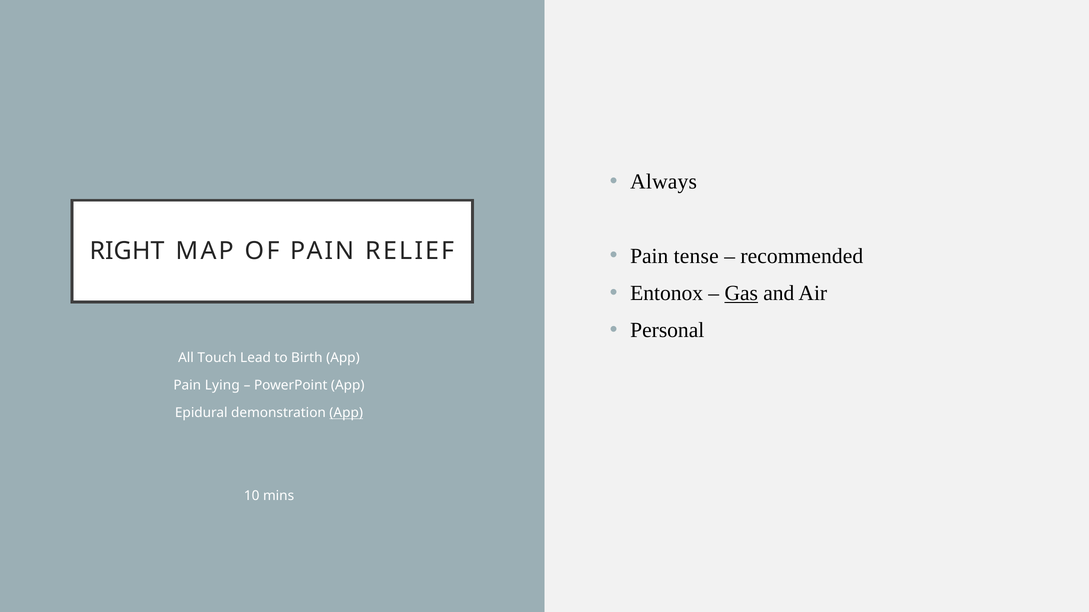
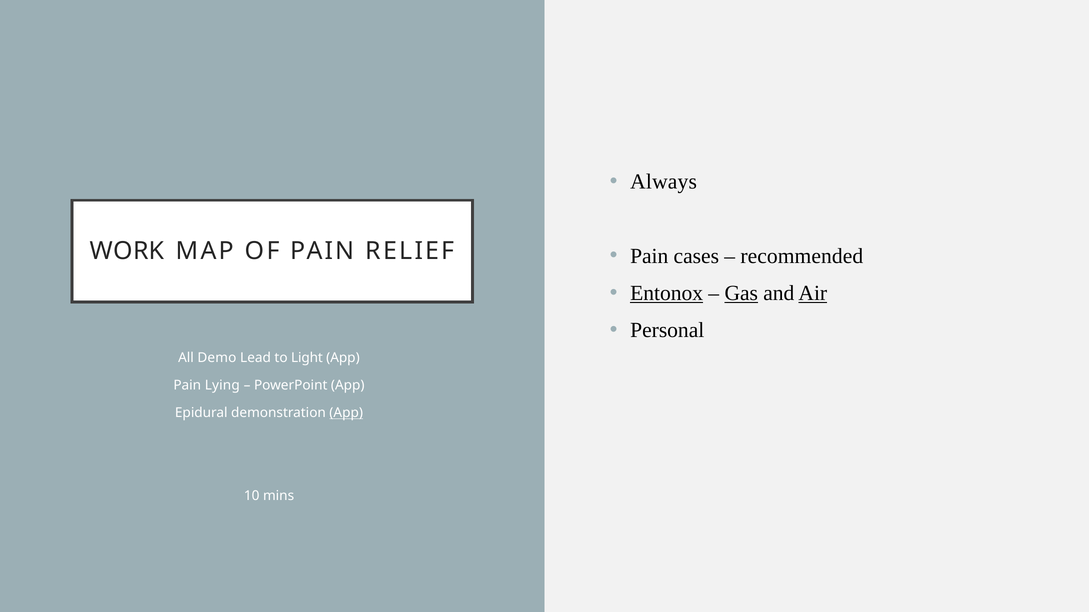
RIGHT: RIGHT -> WORK (127, 251)
tense: tense -> cases (696, 256)
Entonox underline: none -> present (667, 293)
Air underline: none -> present (813, 293)
Touch: Touch -> Demo (217, 358)
Birth: Birth -> Light (307, 358)
